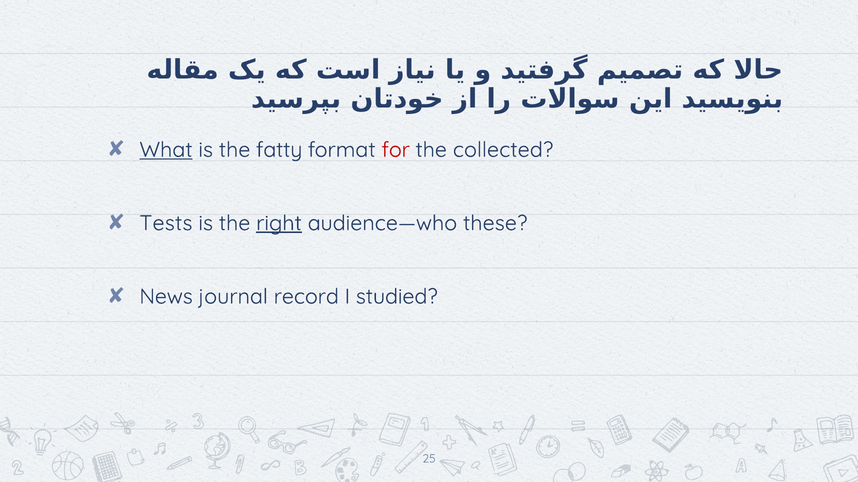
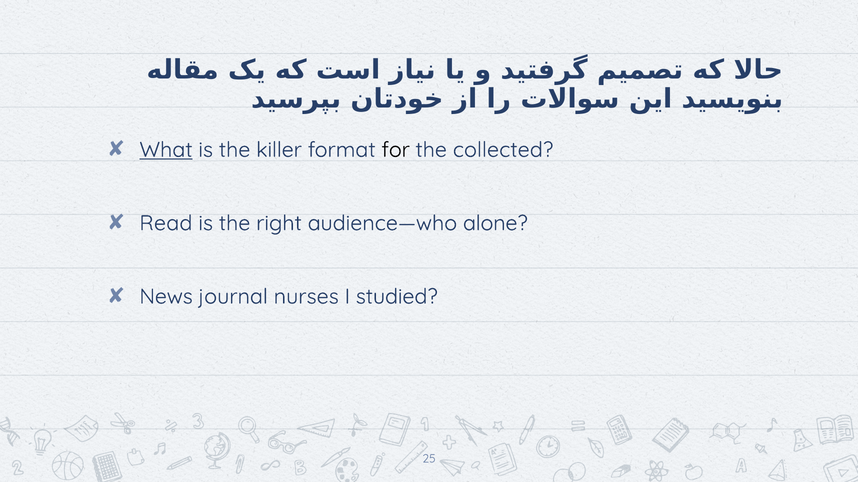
fatty: fatty -> killer (279, 150)
for colour: red -> black (396, 150)
Tests: Tests -> Read (166, 223)
right underline: present -> none (279, 223)
these: these -> alone (495, 223)
record: record -> nurses (306, 297)
